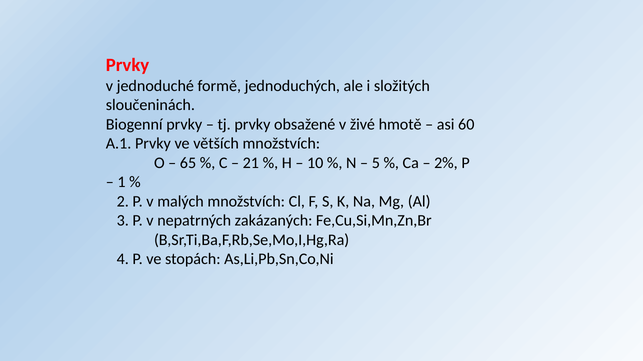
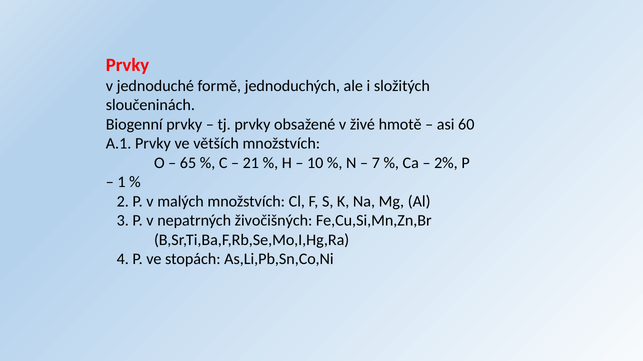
5: 5 -> 7 (376, 163)
zakázaných: zakázaných -> živočišných (274, 221)
